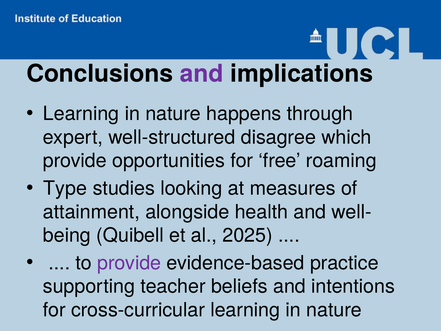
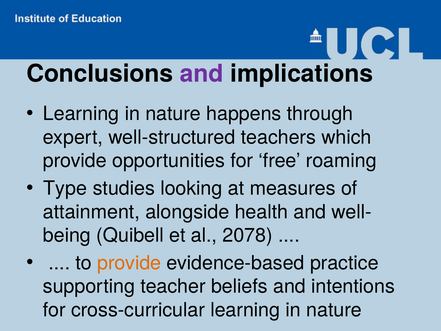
disagree: disagree -> teachers (278, 137)
2025: 2025 -> 2078 (248, 235)
provide colour: purple -> orange (129, 263)
